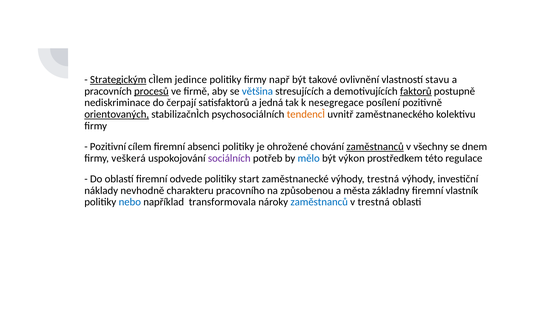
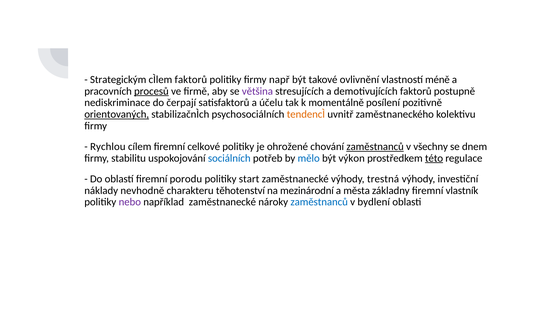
Strategickým underline: present -> none (118, 80)
cÌlem jedince: jedince -> faktorů (191, 80)
stavu: stavu -> méně (437, 80)
většina colour: blue -> purple (257, 91)
faktorů underline: present -> none (416, 91)
jedná: jedná -> účelu (271, 103)
nesegregace: nesegregace -> momentálně (336, 103)
Pozitivní: Pozitivní -> Rychlou (108, 147)
absenci: absenci -> celkové (204, 147)
veškerá: veškerá -> stabilitu (129, 158)
sociálních colour: purple -> blue (229, 158)
této underline: none -> present (434, 158)
odvede: odvede -> porodu (186, 179)
pracovního: pracovního -> těhotenství (240, 191)
způsobenou: způsobenou -> mezinárodní (307, 191)
nebo colour: blue -> purple (130, 202)
například transformovala: transformovala -> zaměstnanecké (222, 202)
v trestná: trestná -> bydlení (374, 202)
